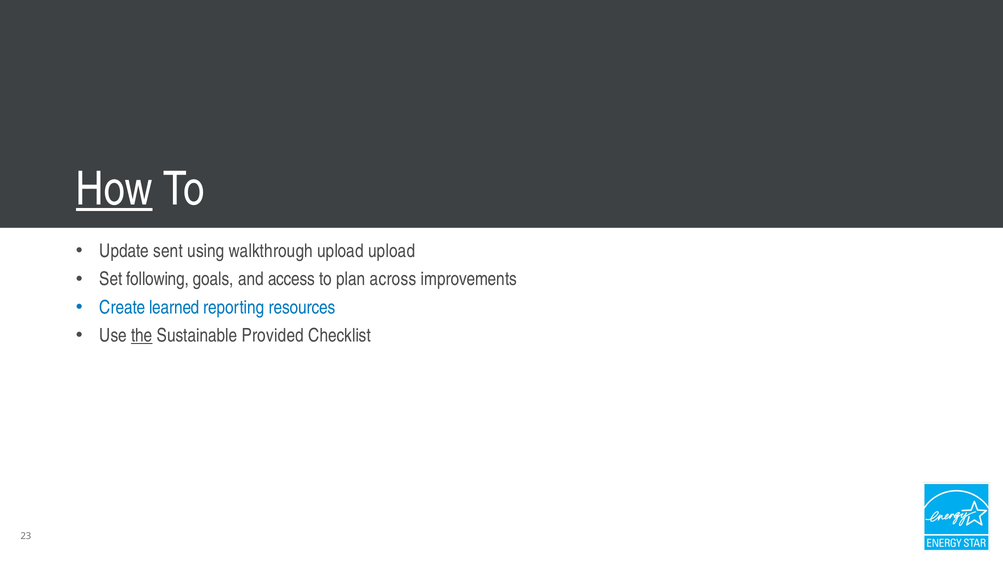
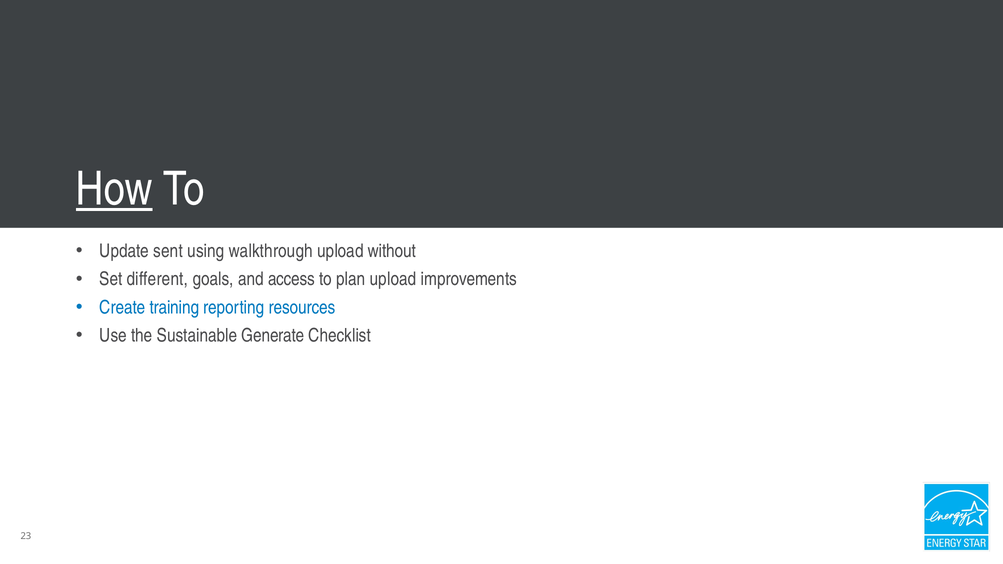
upload upload: upload -> without (392, 251)
following: following -> different (157, 279)
plan across: across -> upload (393, 279)
learned: learned -> training (174, 307)
the underline: present -> none (142, 336)
Provided: Provided -> Generate (273, 336)
